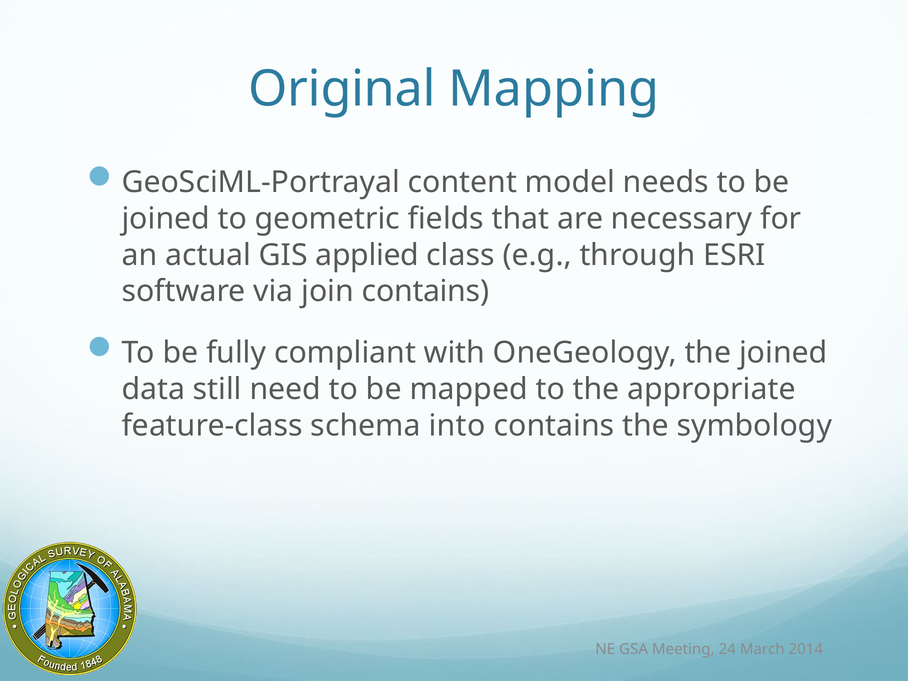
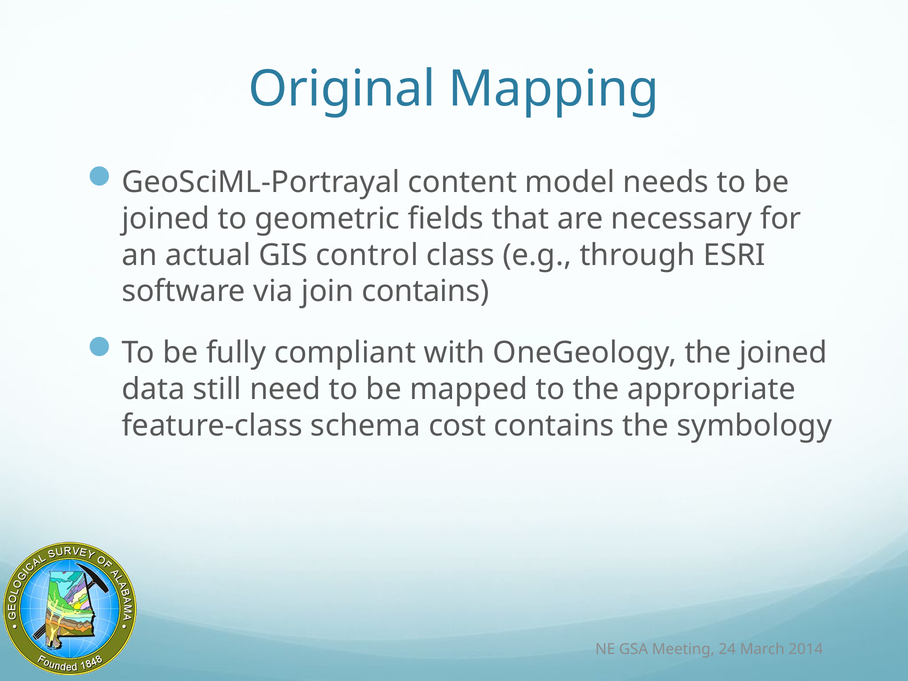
applied: applied -> control (367, 255)
into: into -> cost (457, 426)
